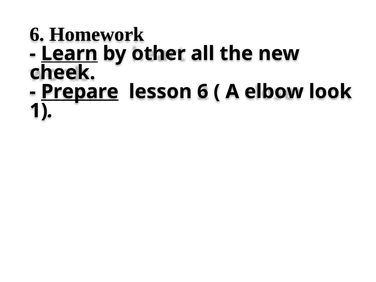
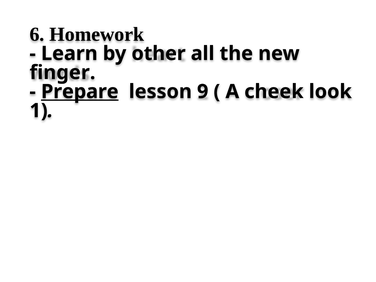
Learn underline: present -> none (69, 53)
cheek: cheek -> finger (63, 73)
lesson 6: 6 -> 9 (203, 92)
elbow: elbow -> cheek (274, 92)
